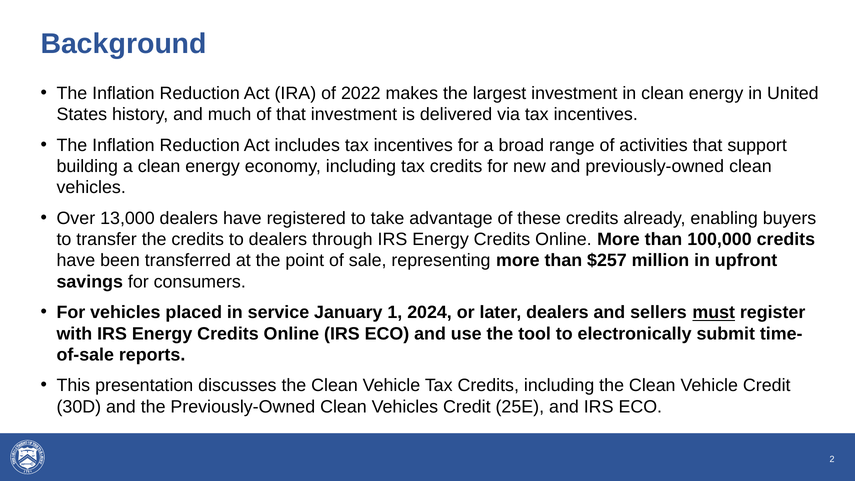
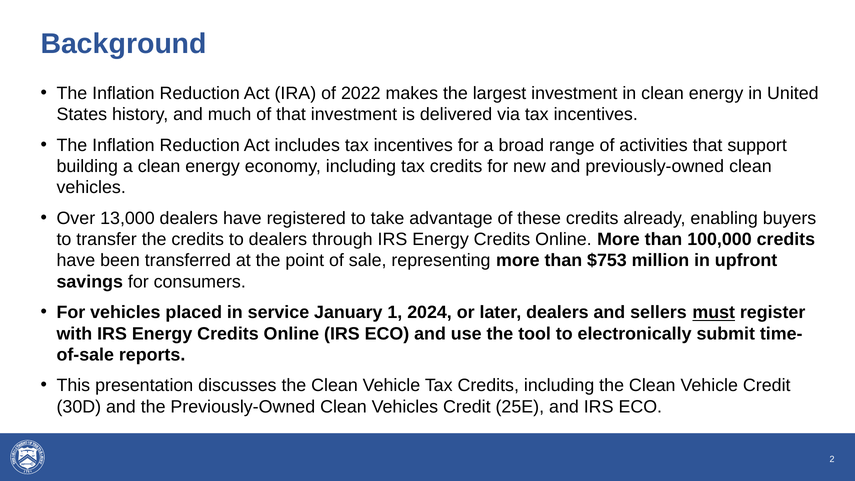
$257: $257 -> $753 (607, 261)
